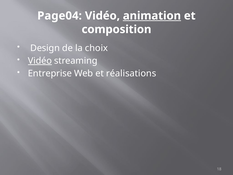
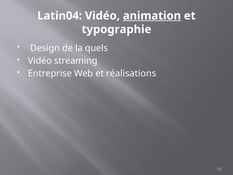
Page04: Page04 -> Latin04 (60, 16)
composition: composition -> typographie (116, 29)
choix: choix -> quels (96, 48)
Vidéo underline: present -> none (40, 61)
